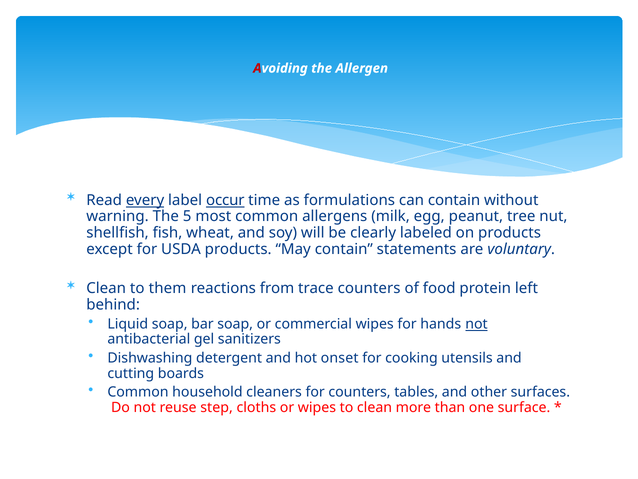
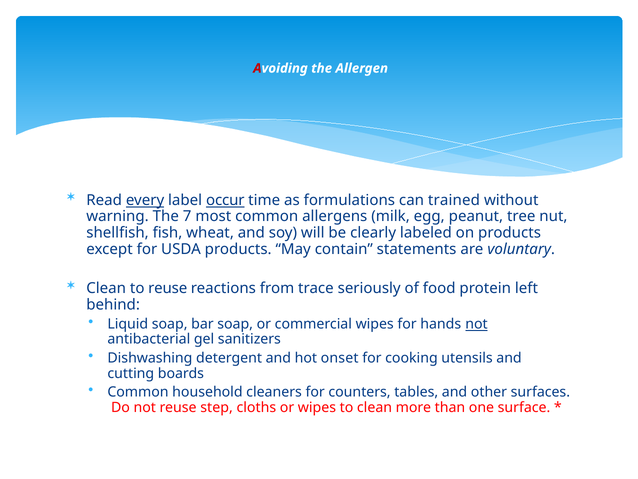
can contain: contain -> trained (454, 200)
5: 5 -> 7 (187, 216)
to them: them -> reuse (168, 288)
trace counters: counters -> seriously (369, 288)
